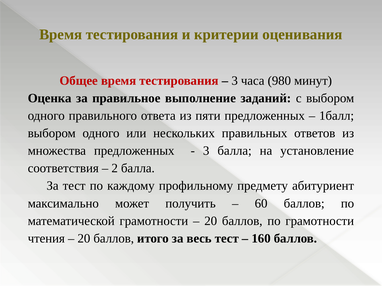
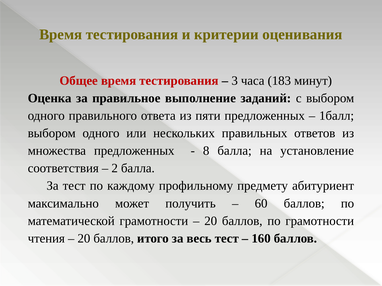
980: 980 -> 183 (279, 81)
3: 3 -> 8 (206, 151)
